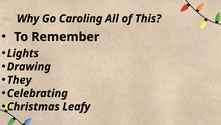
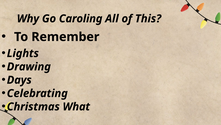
They: They -> Days (19, 80)
Leafy: Leafy -> What (76, 106)
